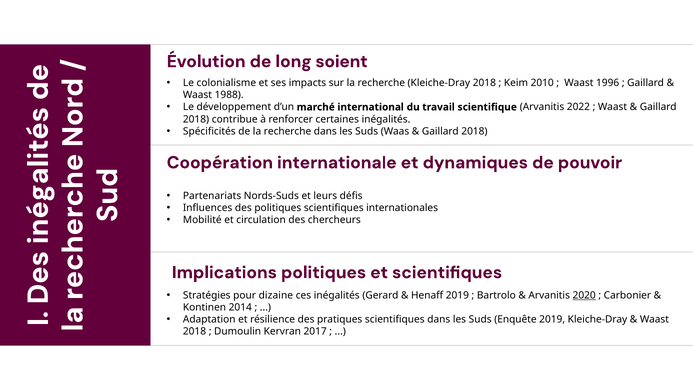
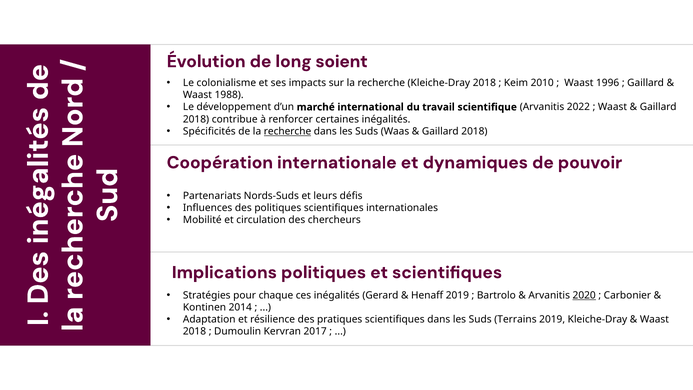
recherche underline: none -> present (288, 131)
dizaine: dizaine -> chaque (276, 295)
Enquête: Enquête -> Terrains (515, 319)
